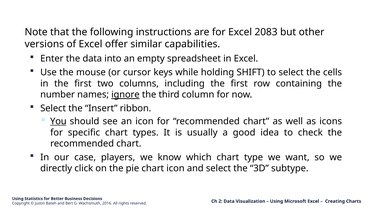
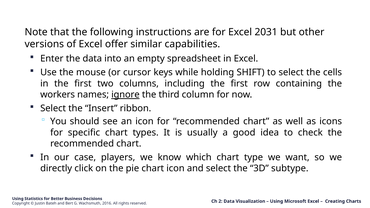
2083: 2083 -> 2031 (266, 32)
number: number -> workers (58, 95)
You underline: present -> none (58, 121)
